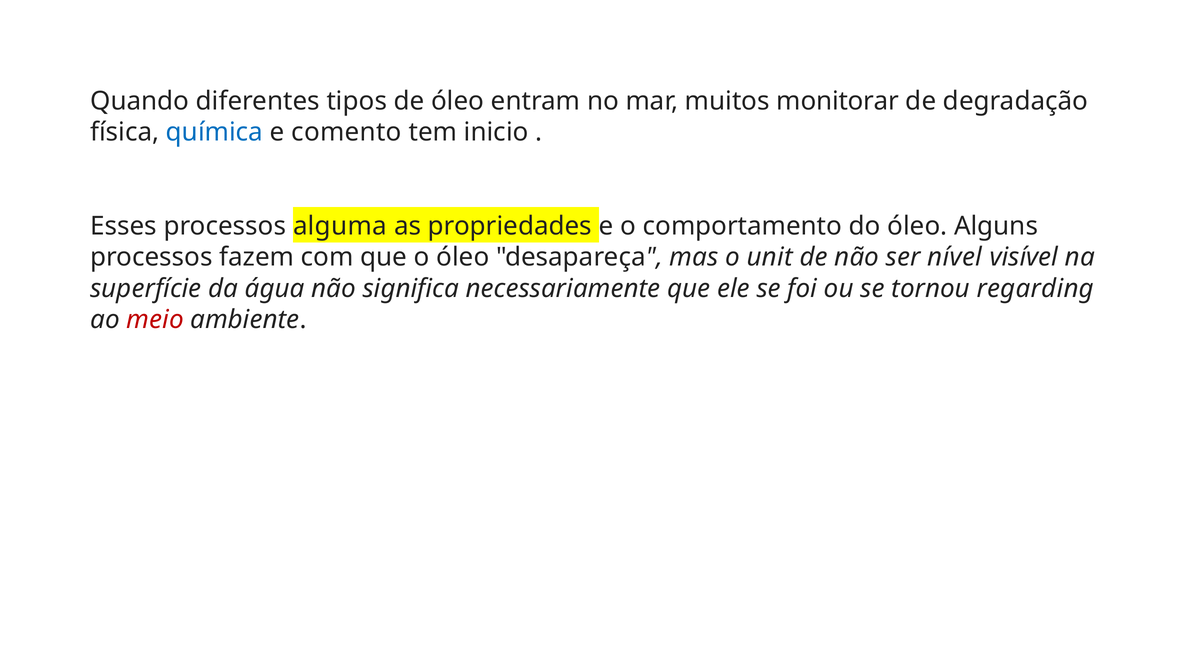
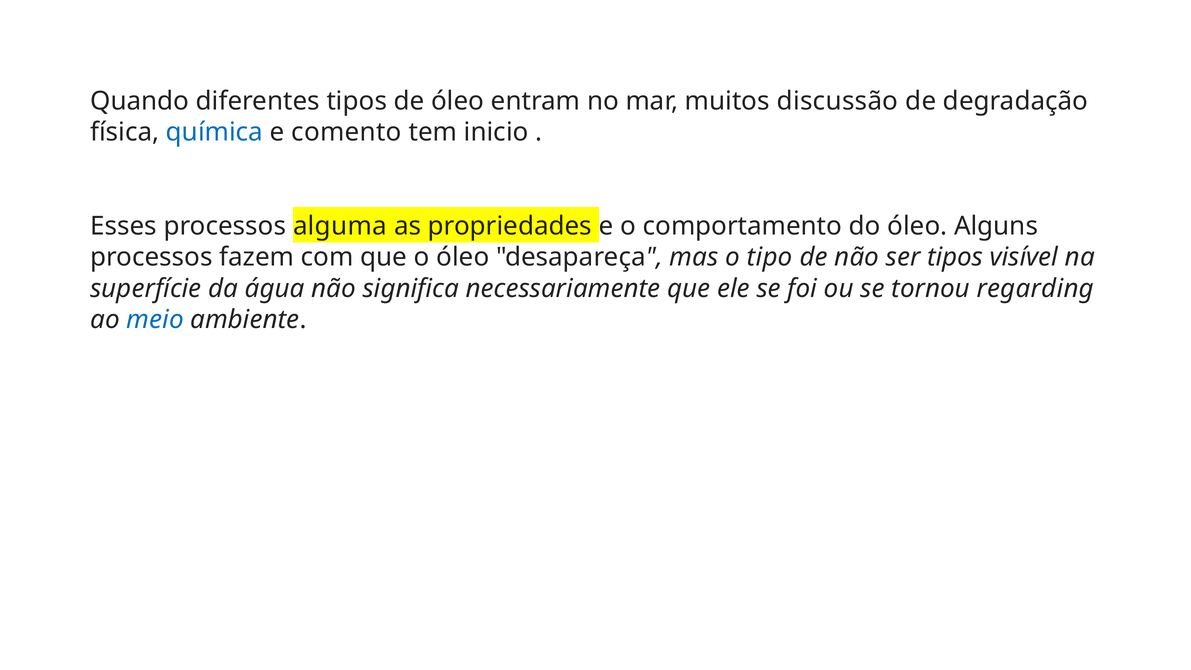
monitorar: monitorar -> discussão (838, 101)
unit: unit -> tipo (770, 257)
ser nível: nível -> tipos (955, 257)
meio colour: red -> blue (155, 320)
